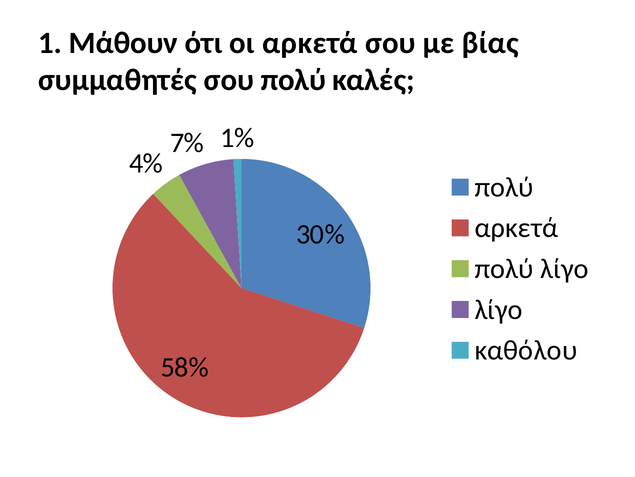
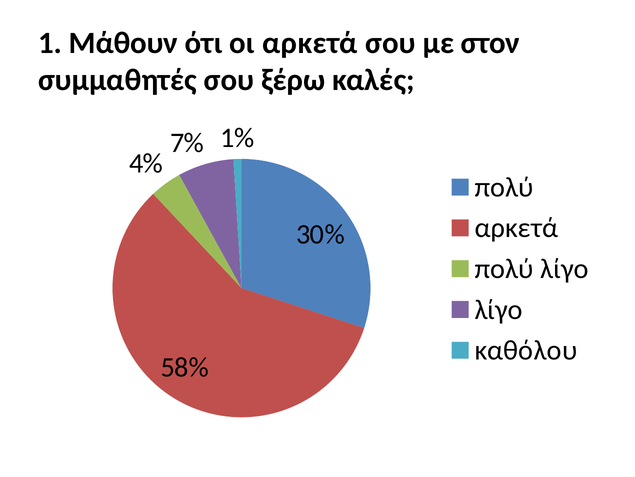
βίας: βίας -> στον (490, 43)
σου πολύ: πολύ -> ξέρω (293, 80)
